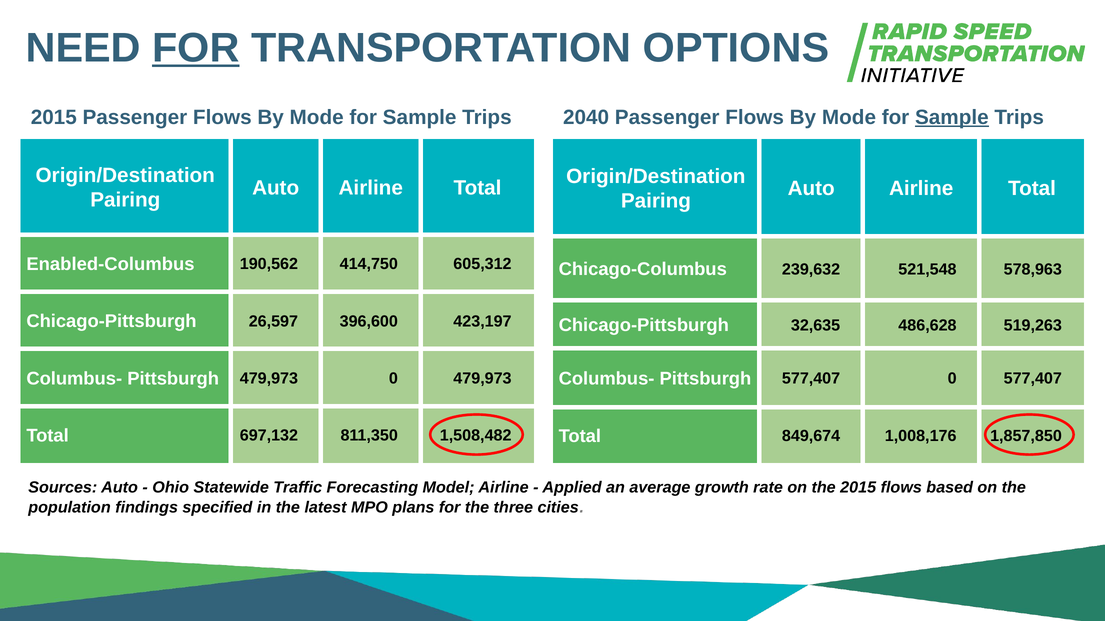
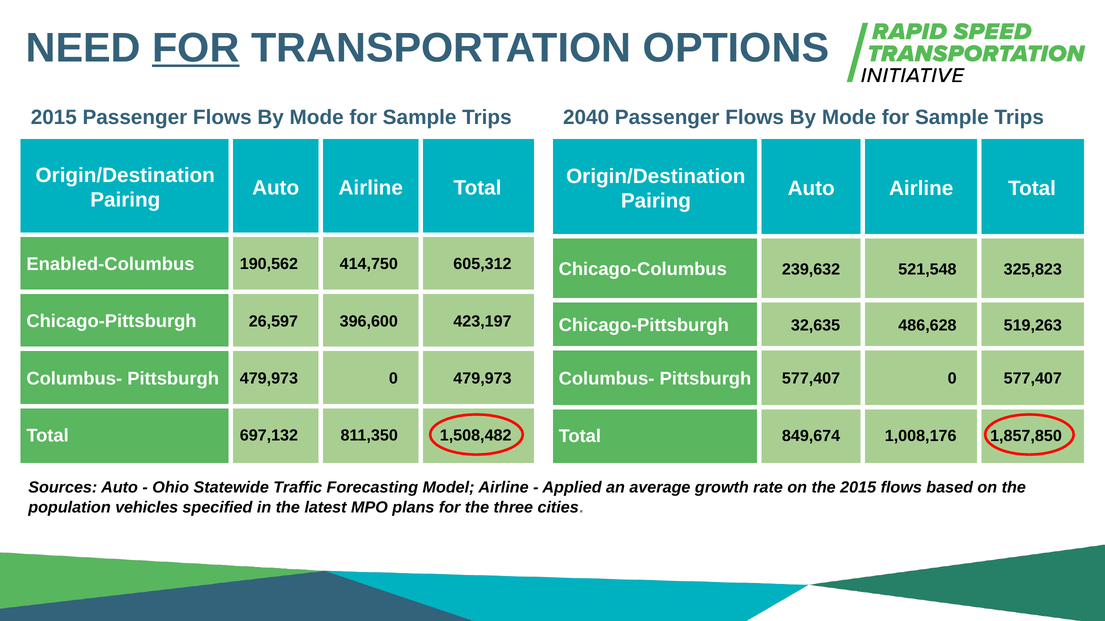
Sample underline: present -> none (952, 117)
578,963: 578,963 -> 325,823 (1033, 270)
findings: findings -> vehicles (147, 508)
